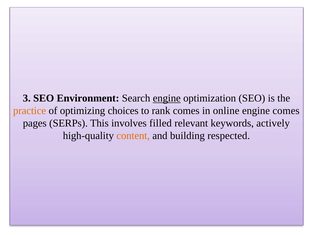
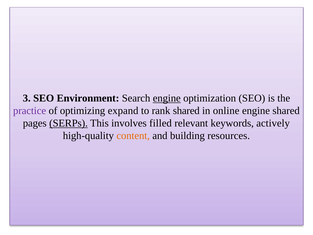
practice colour: orange -> purple (30, 111)
choices: choices -> expand (123, 111)
rank comes: comes -> shared (186, 111)
engine comes: comes -> shared (286, 111)
SERPs underline: none -> present (68, 123)
respected: respected -> resources (229, 136)
